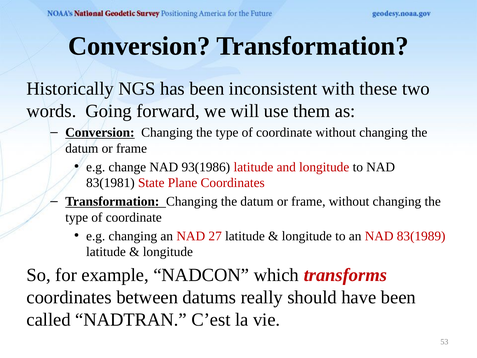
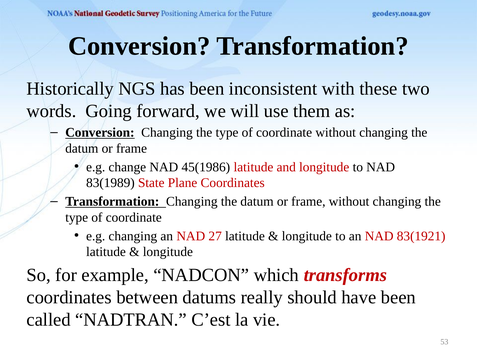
93(1986: 93(1986 -> 45(1986 (206, 167)
83(1981: 83(1981 -> 83(1989 (110, 183)
83(1989: 83(1989 -> 83(1921 (421, 236)
